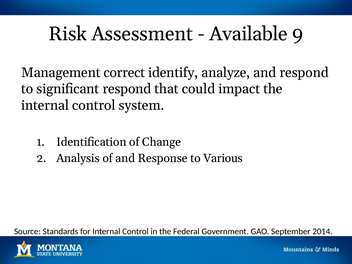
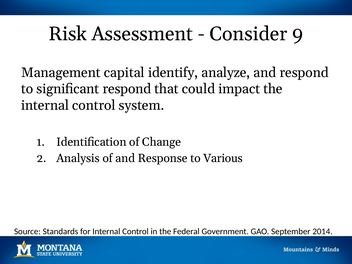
Available: Available -> Consider (248, 34)
correct: correct -> capital (124, 73)
